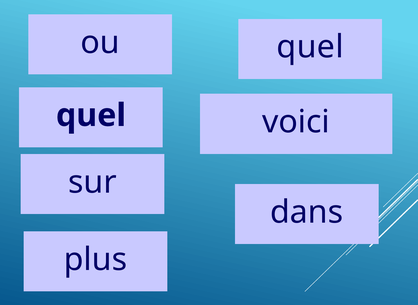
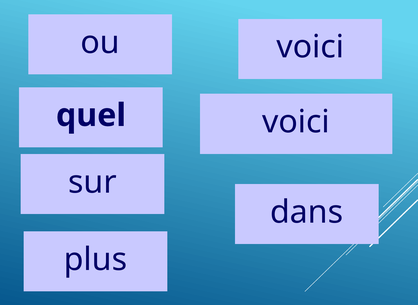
quel: quel -> voici (310, 47)
